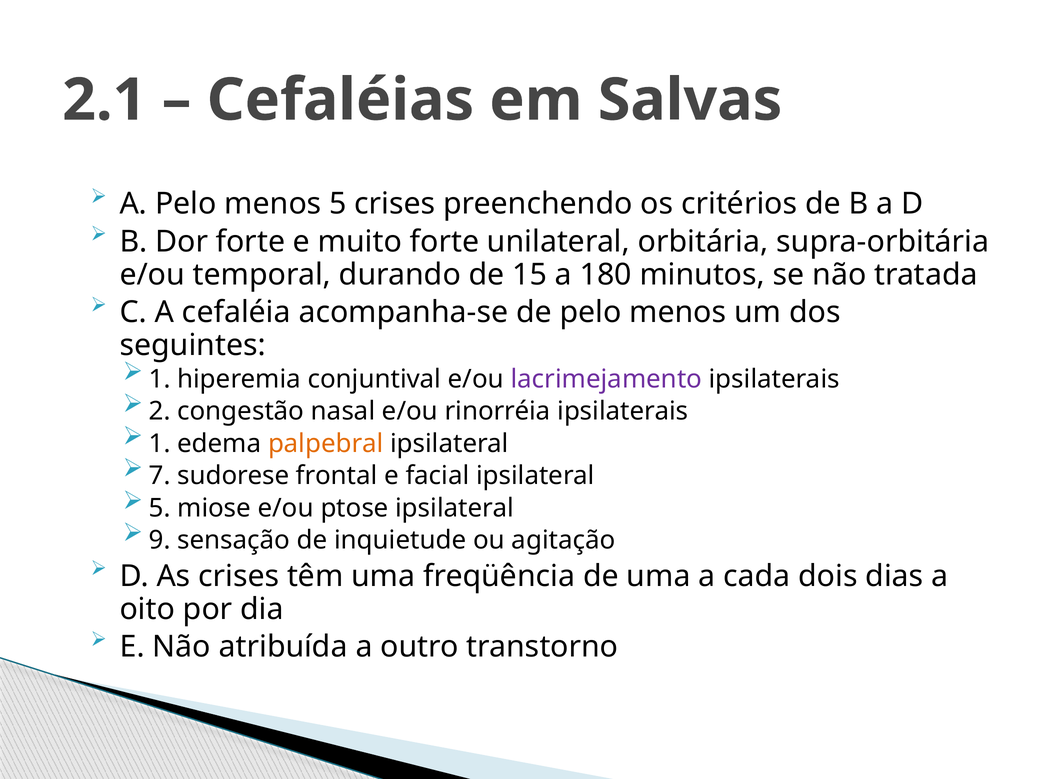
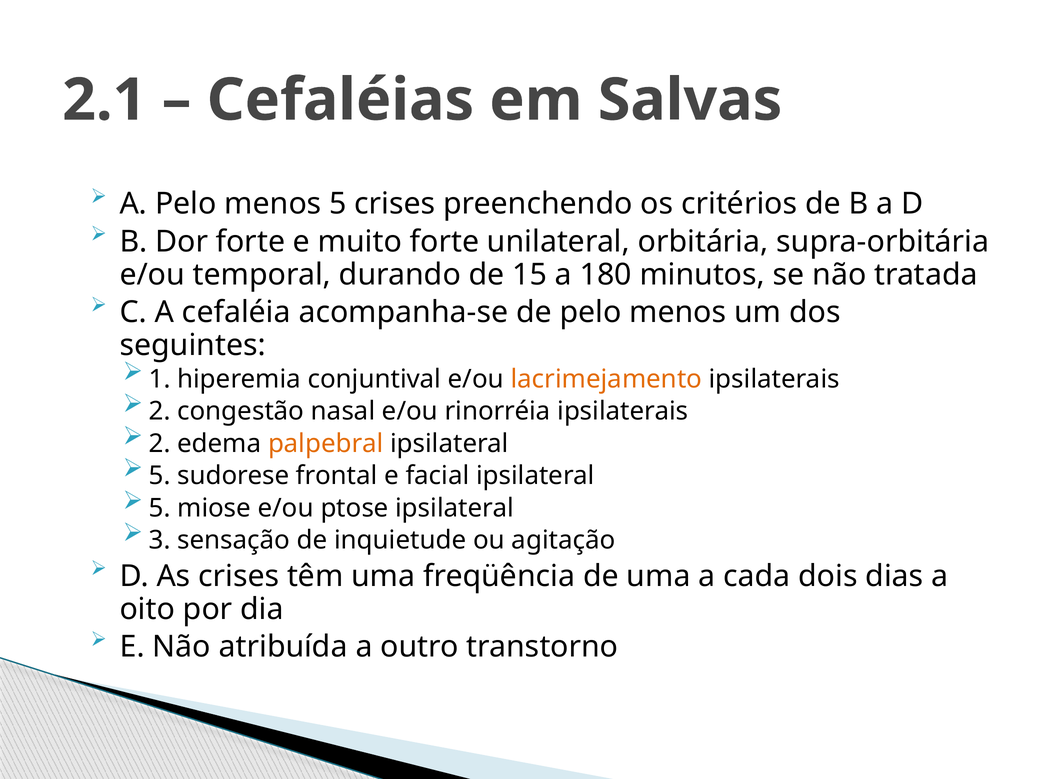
lacrimejamento colour: purple -> orange (606, 379)
1: 1 -> 2 (160, 444)
7: 7 -> 5 (160, 476)
9: 9 -> 3 (160, 540)
